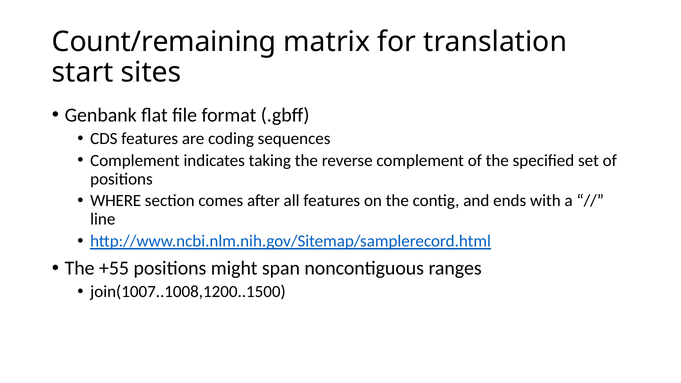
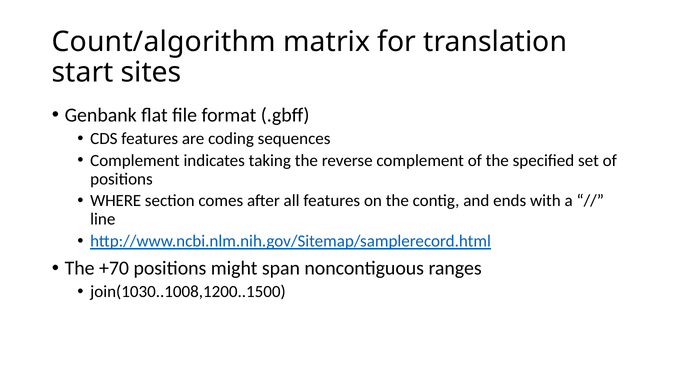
Count/remaining: Count/remaining -> Count/algorithm (164, 42)
+55: +55 -> +70 (114, 268)
join(1007..1008,1200..1500: join(1007..1008,1200..1500 -> join(1030..1008,1200..1500 (188, 292)
